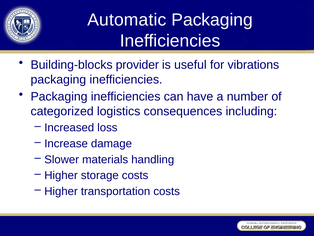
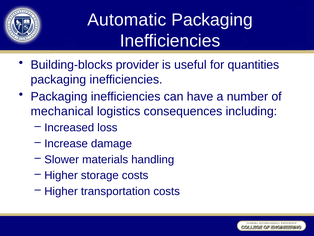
vibrations: vibrations -> quantities (253, 65)
categorized: categorized -> mechanical (62, 111)
